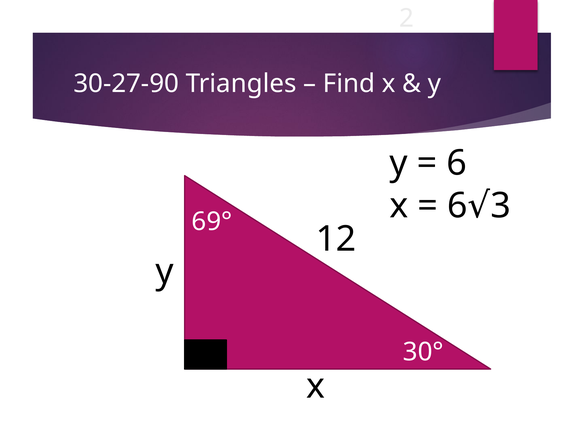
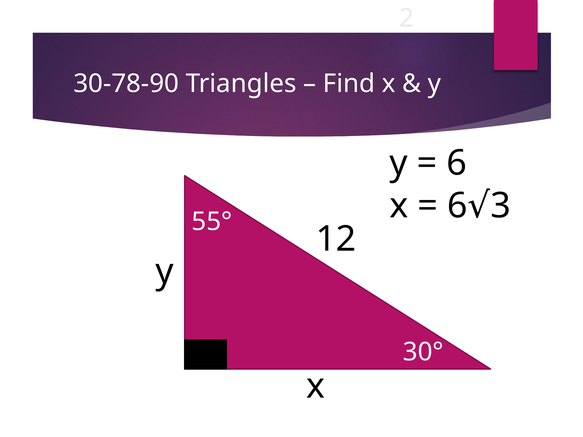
30-27-90: 30-27-90 -> 30-78-90 (126, 84)
69°: 69° -> 55° (212, 222)
